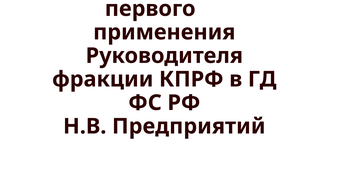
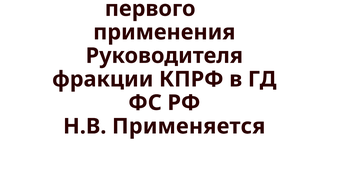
Предприятий: Предприятий -> Применяется (189, 126)
